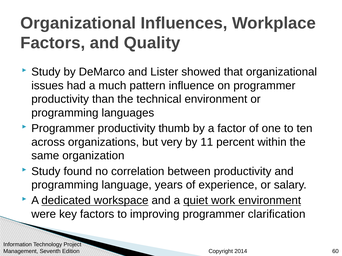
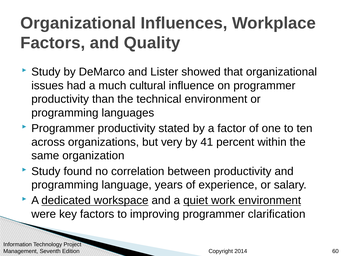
pattern: pattern -> cultural (148, 86)
thumb: thumb -> stated (174, 129)
11: 11 -> 41 (207, 142)
